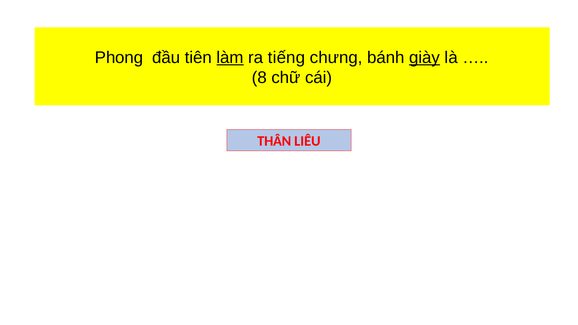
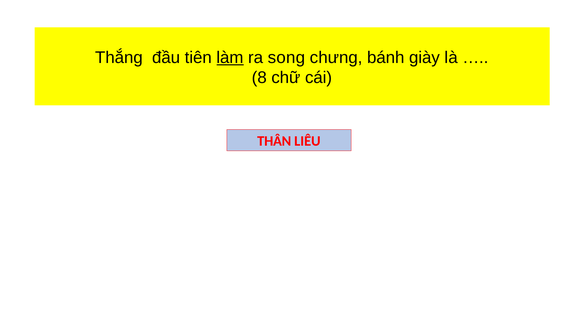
Phong: Phong -> Thắng (119, 58)
tiếng: tiếng -> song (287, 58)
giày underline: present -> none (425, 58)
